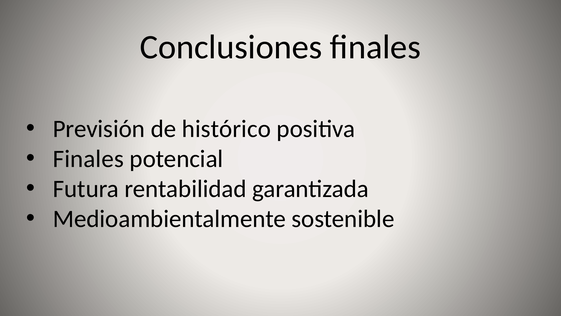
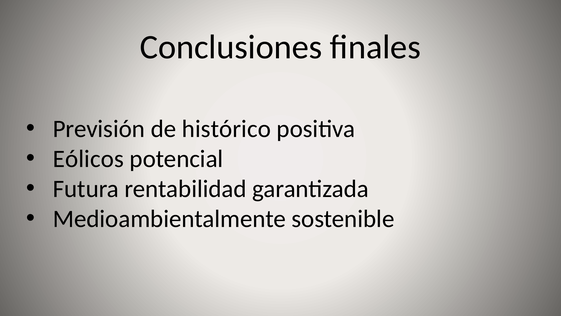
Finales: Finales -> Eólicos (88, 159)
